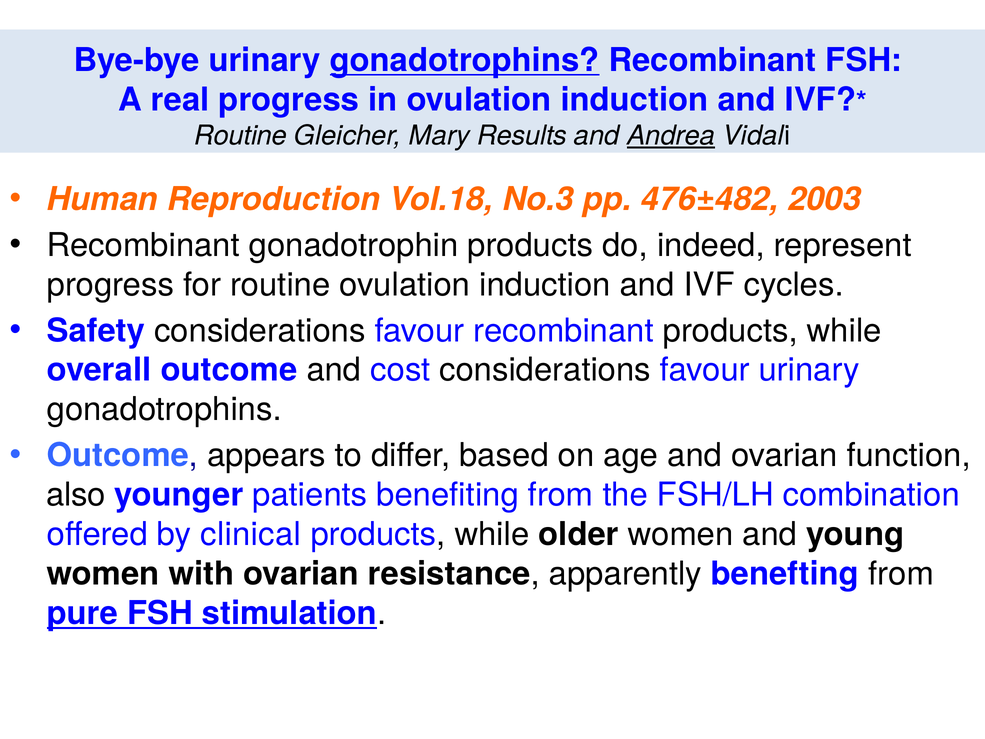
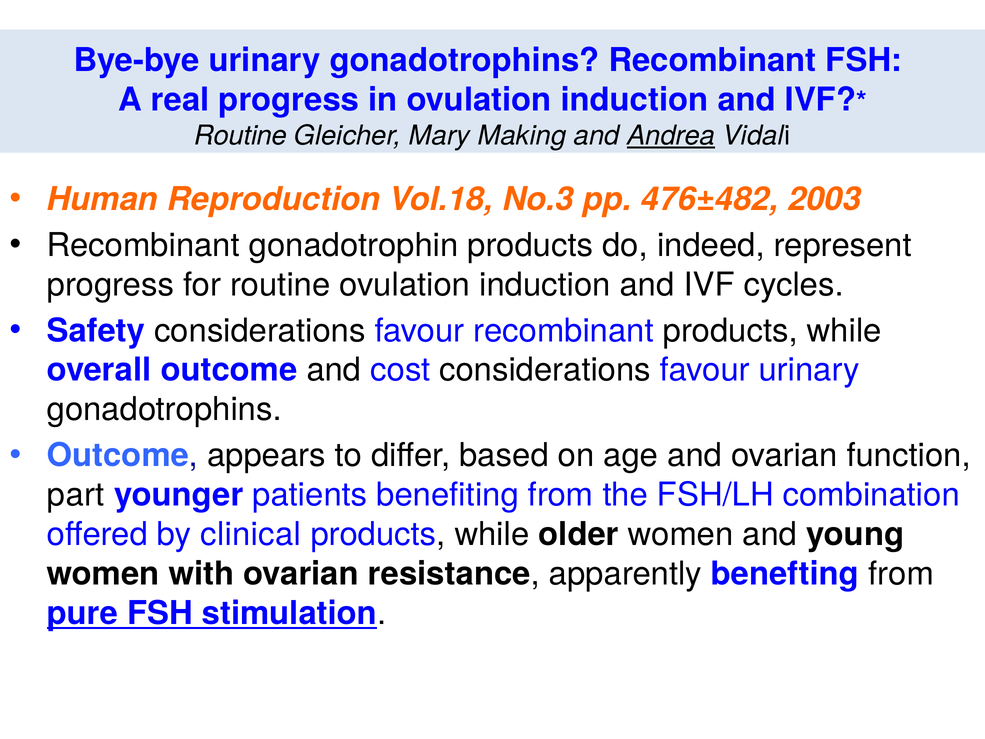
gonadotrophins underline: present -> none (465, 61)
Results: Results -> Making (522, 136)
also: also -> part (76, 495)
